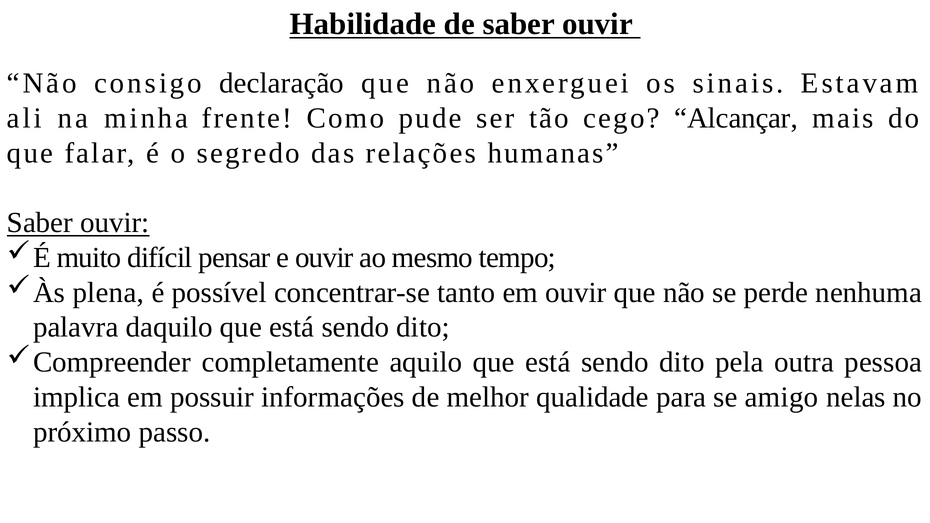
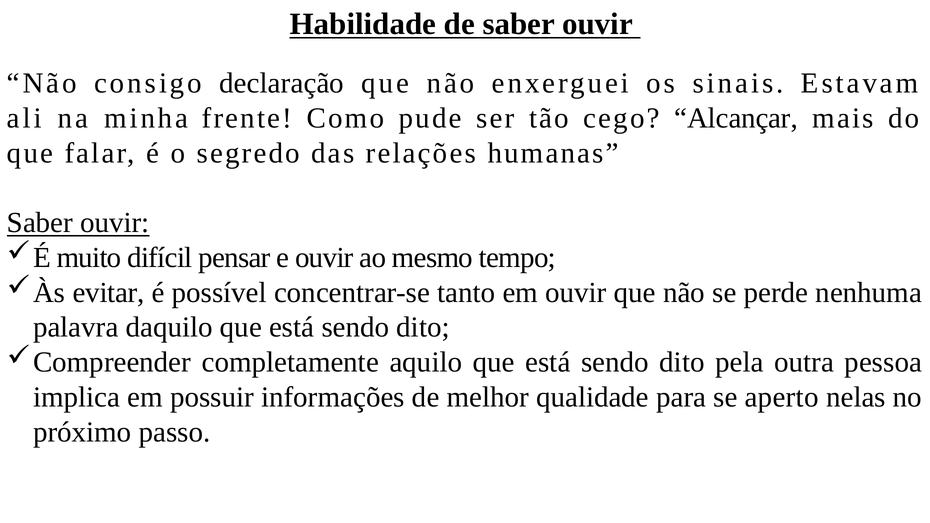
plena: plena -> evitar (109, 293)
amigo: amigo -> aperto (782, 397)
